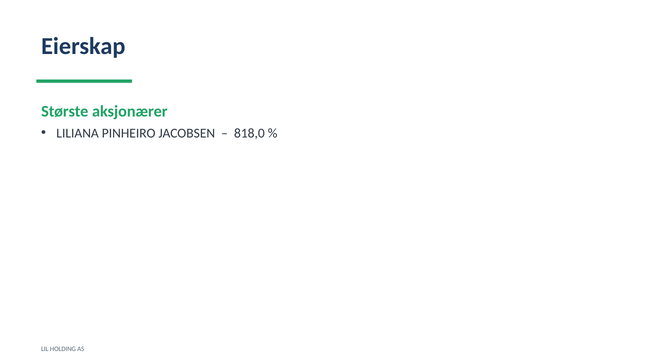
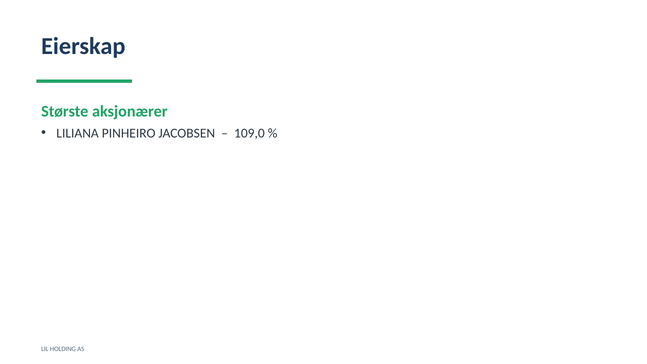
818,0: 818,0 -> 109,0 (249, 133)
